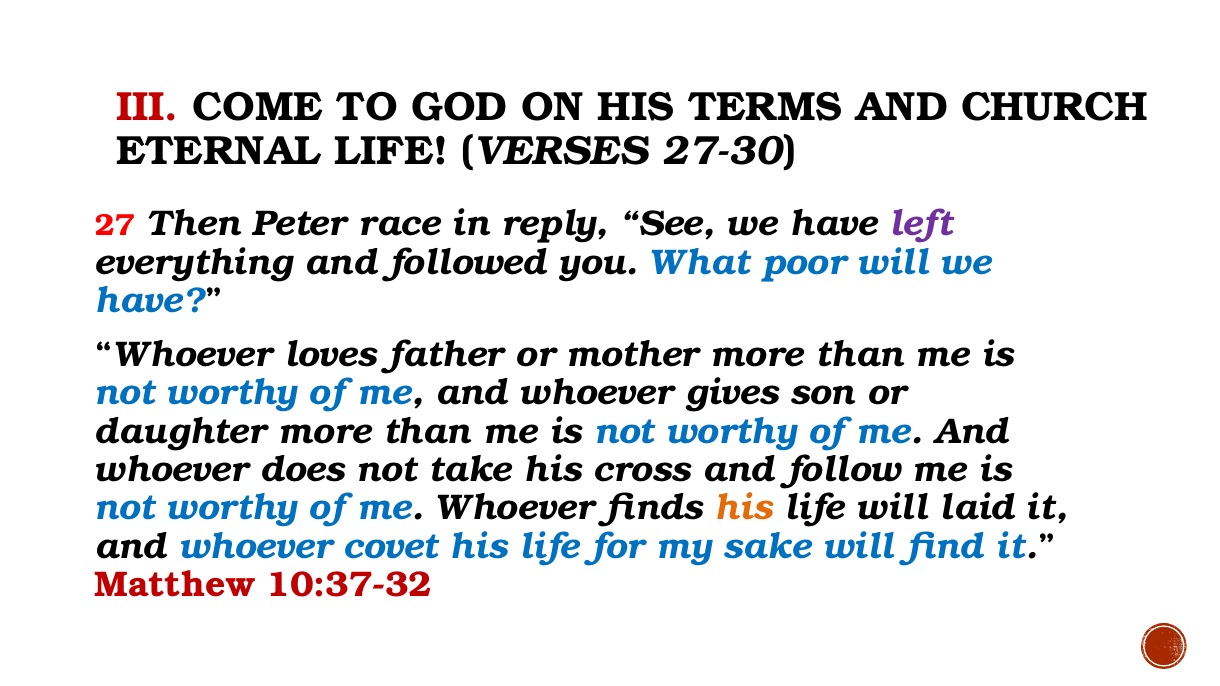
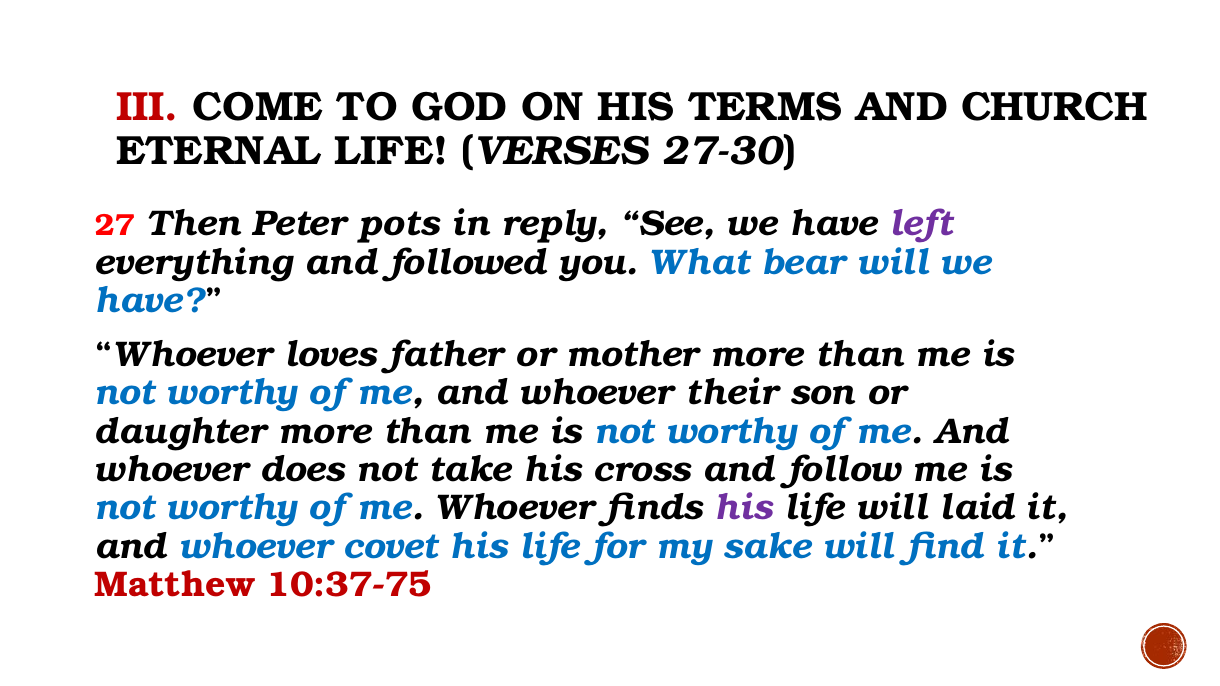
race: race -> pots (399, 224)
poor: poor -> bear (804, 262)
gives: gives -> their (732, 393)
his colour: orange -> purple (743, 508)
10:37-32: 10:37-32 -> 10:37-75 (349, 585)
